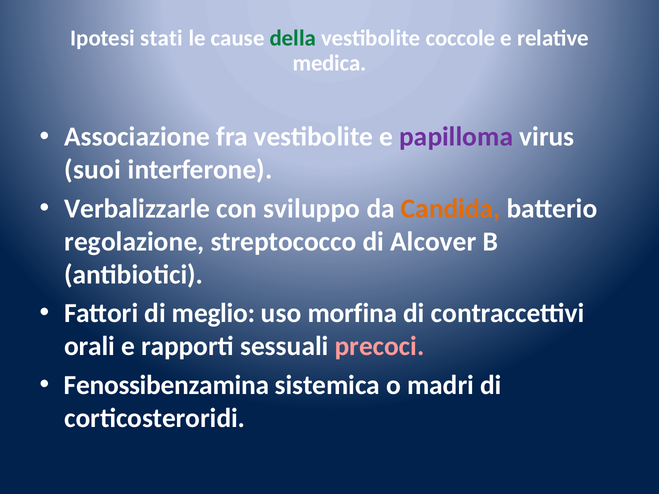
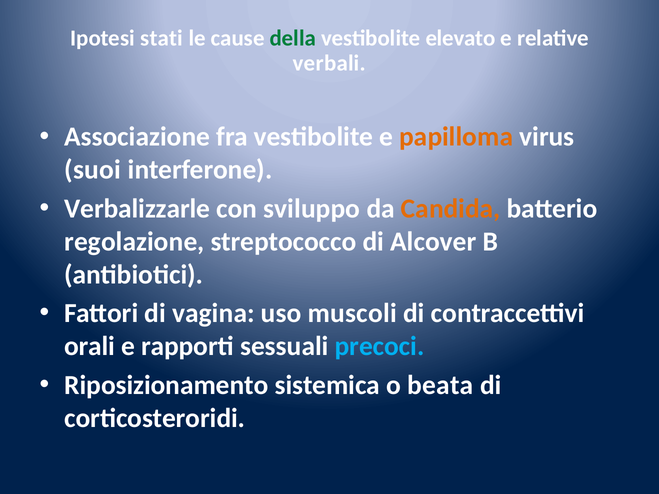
coccole: coccole -> elevato (461, 38)
medica: medica -> verbali (329, 63)
papilloma colour: purple -> orange (456, 137)
meglio: meglio -> vagina (213, 313)
morfina: morfina -> muscoli (352, 313)
precoci colour: pink -> light blue (380, 346)
Fenossibenzamina: Fenossibenzamina -> Riposizionamento (166, 385)
madri: madri -> beata (440, 385)
